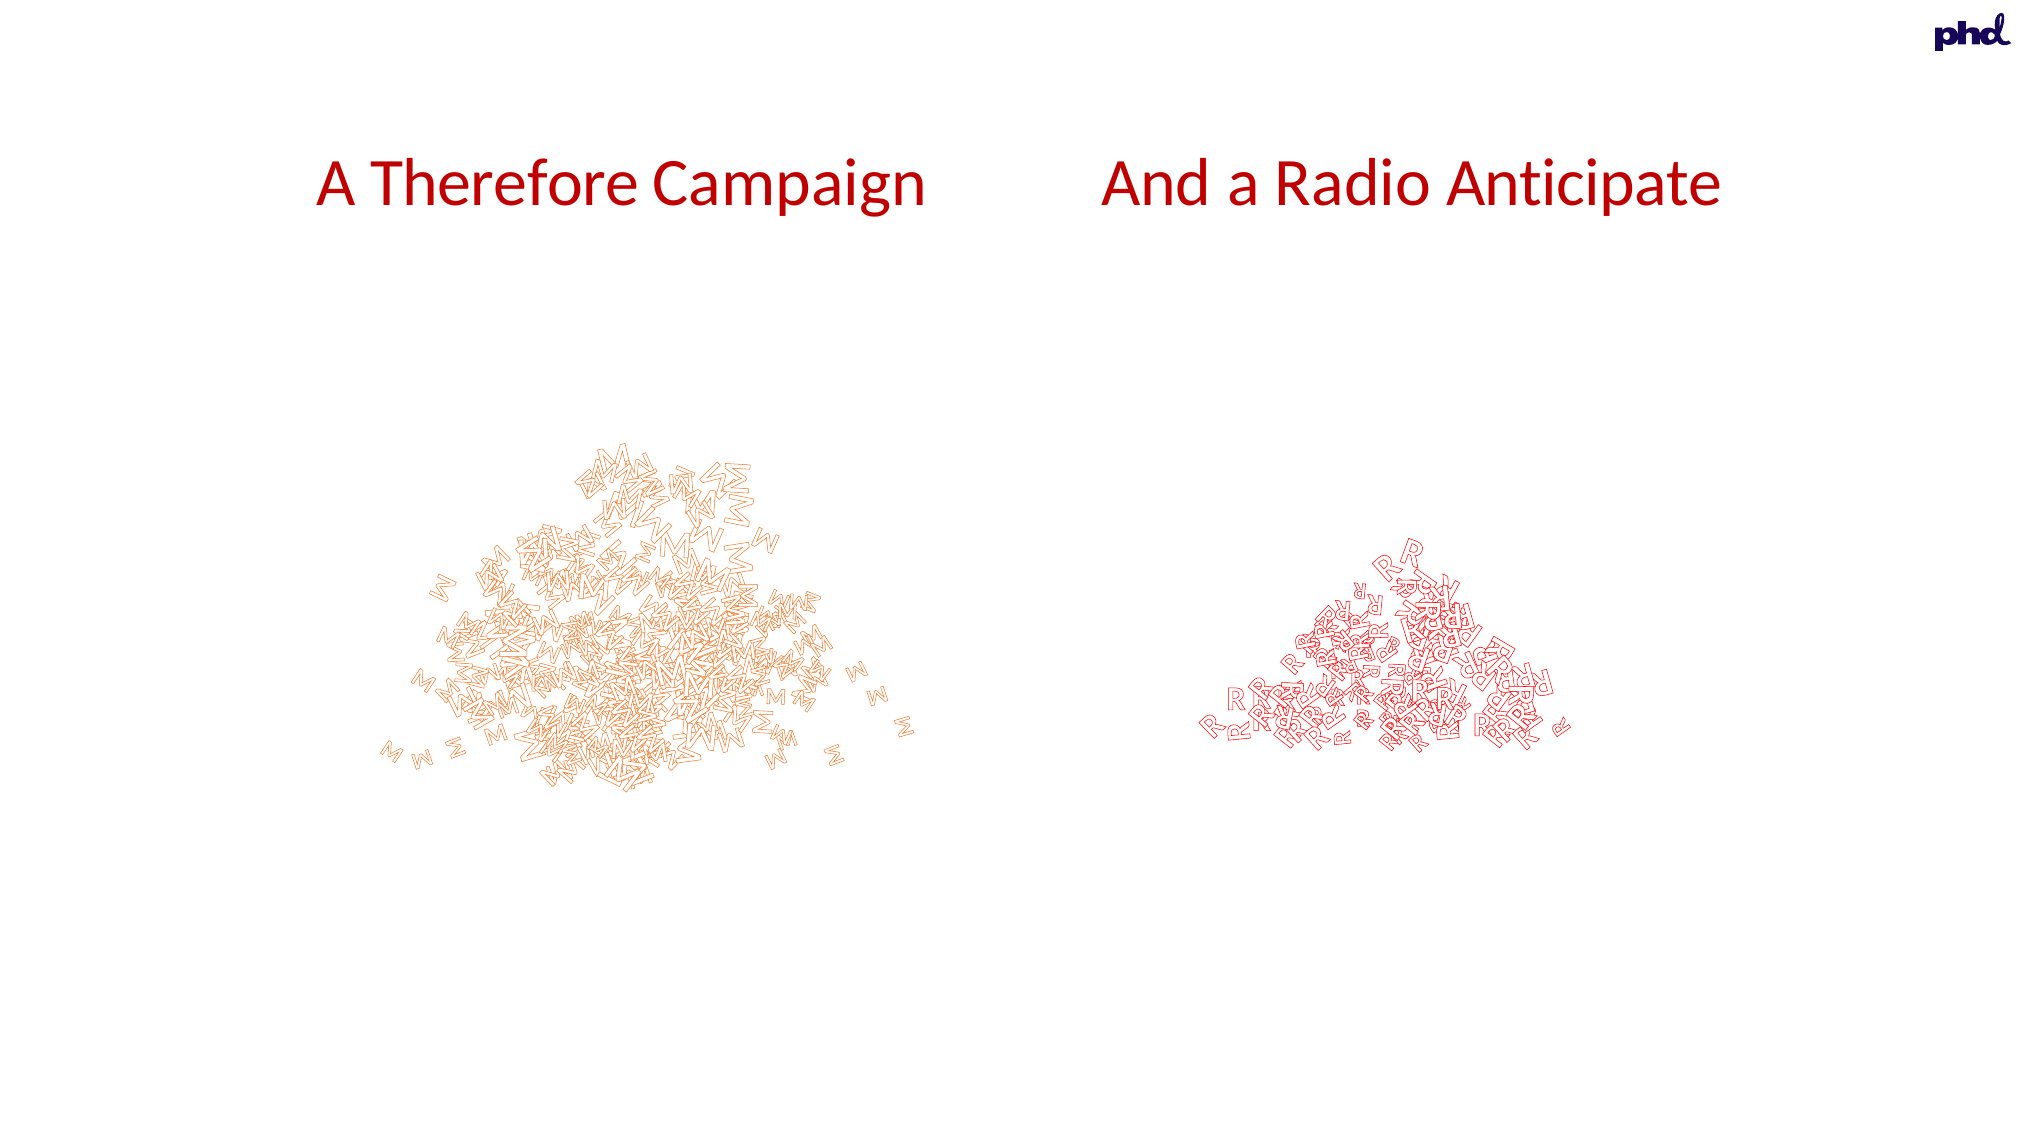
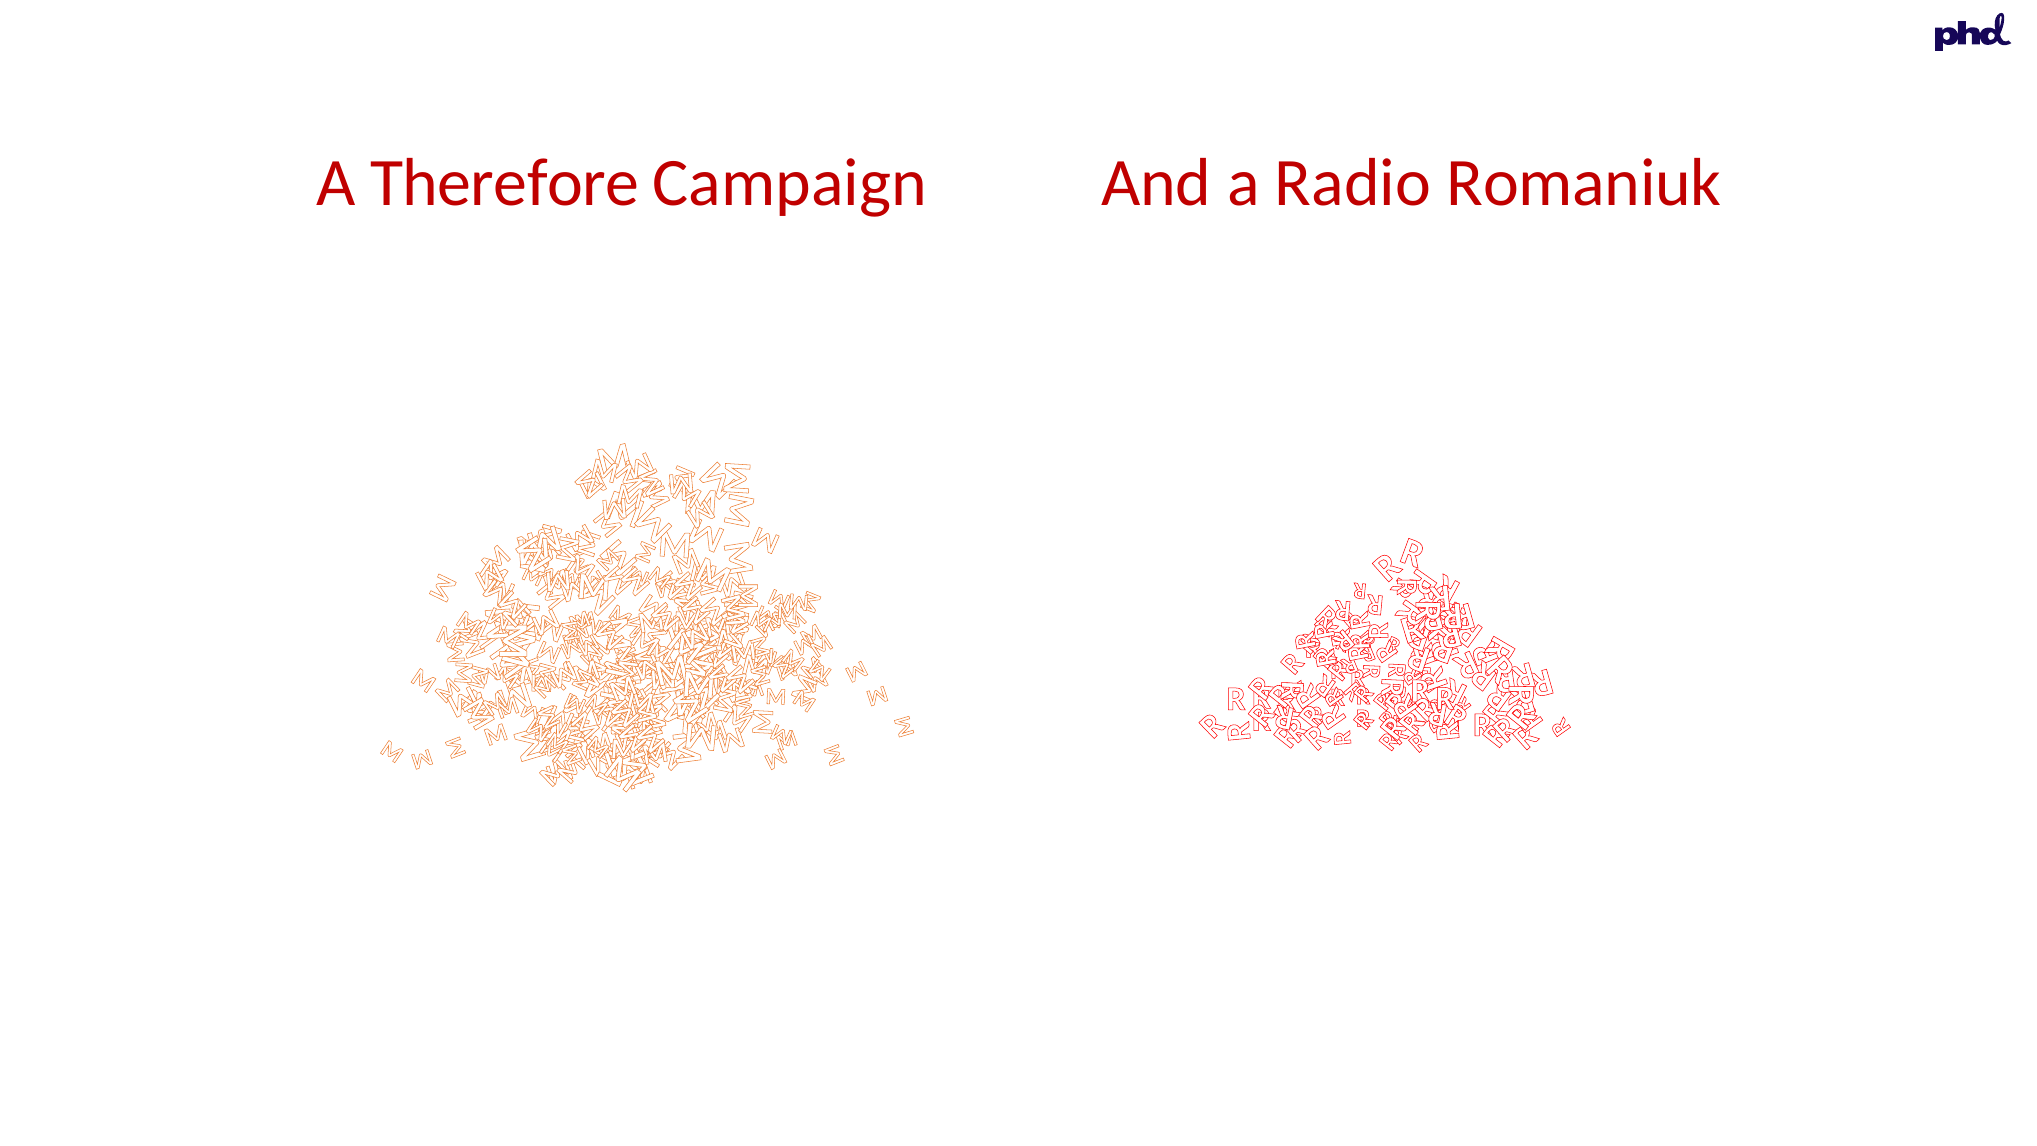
Anticipate: Anticipate -> Romaniuk (1584, 183)
